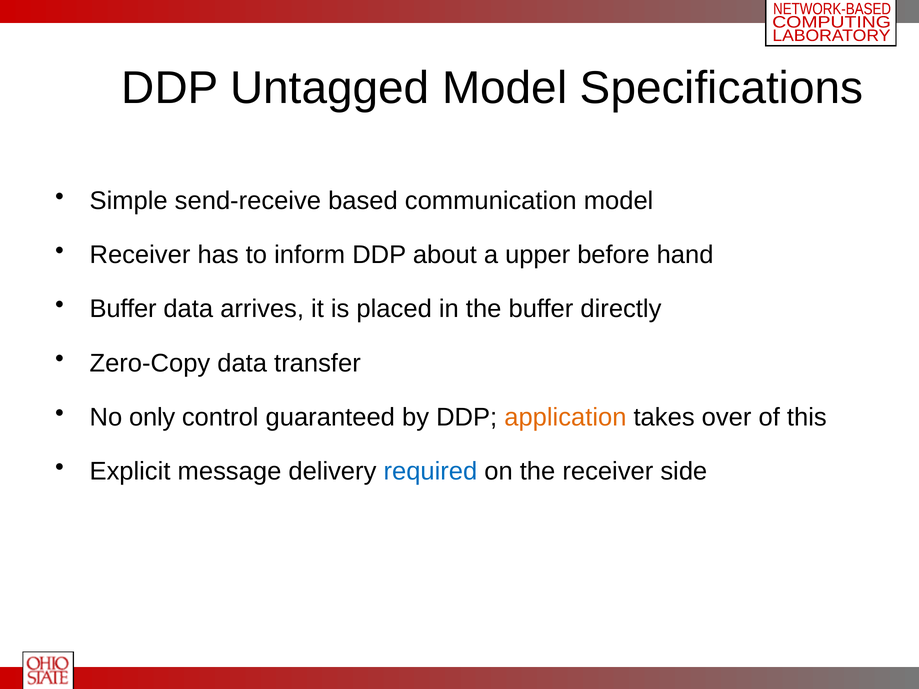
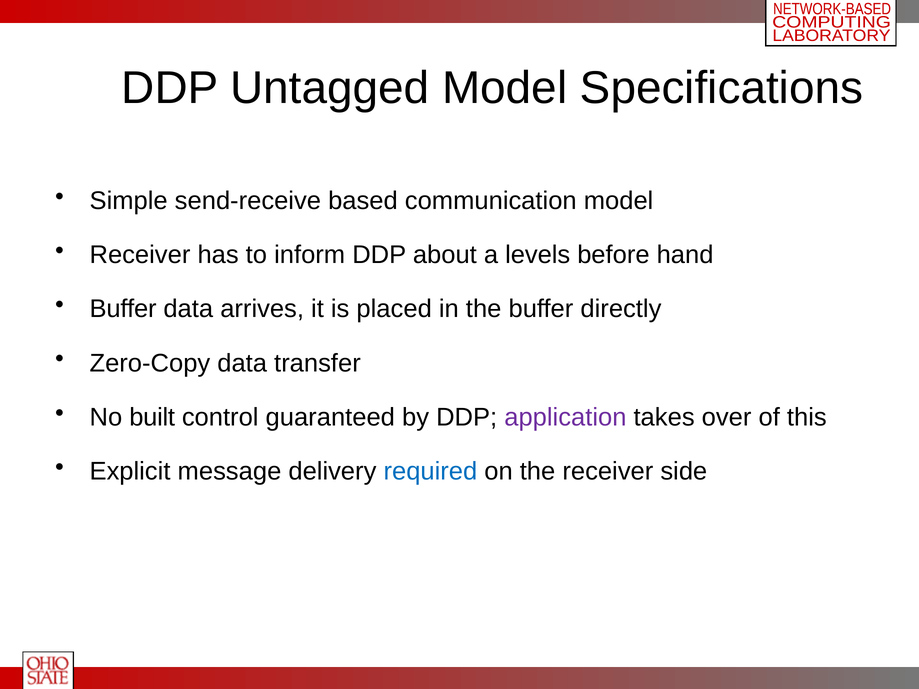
upper: upper -> levels (538, 255)
only: only -> built (152, 417)
application colour: orange -> purple (565, 417)
